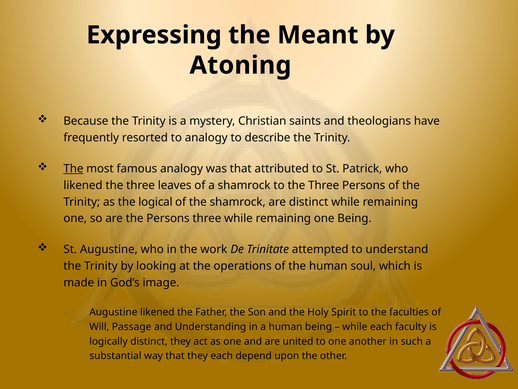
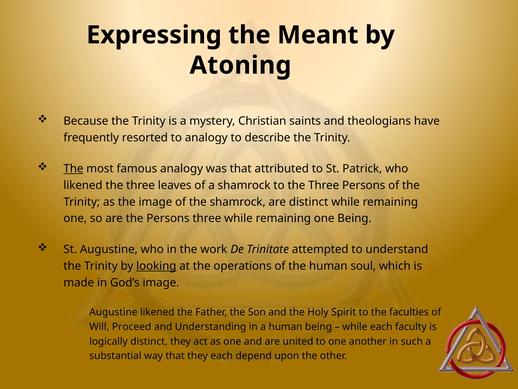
the logical: logical -> image (155, 202)
looking underline: none -> present (156, 266)
Passage: Passage -> Proceed (132, 326)
